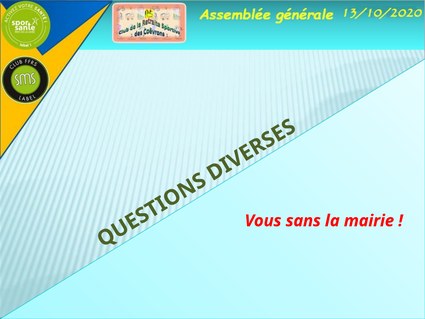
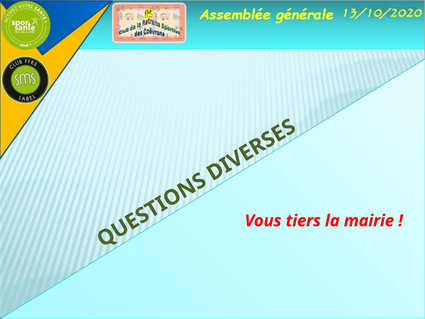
sans: sans -> tiers (303, 221)
